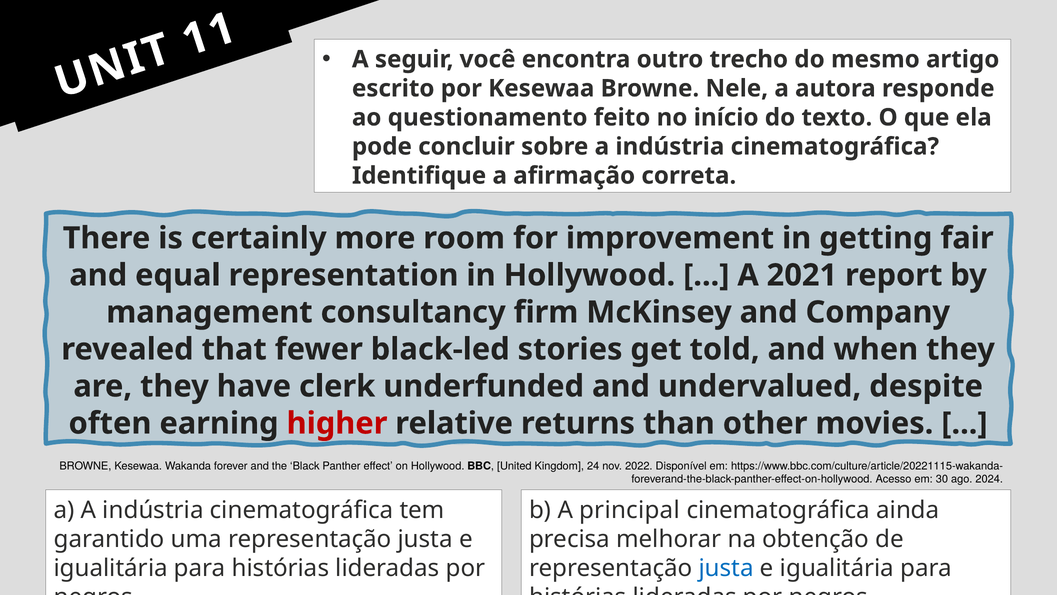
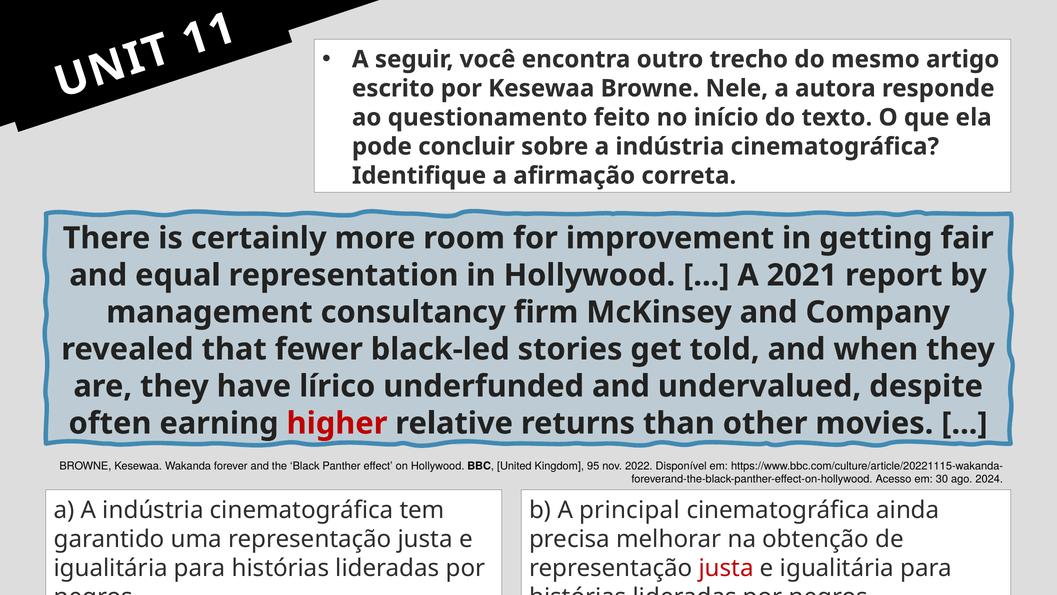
clerk: clerk -> lírico (337, 386)
24: 24 -> 95 (593, 466)
justa colour: blue -> red (726, 568)
